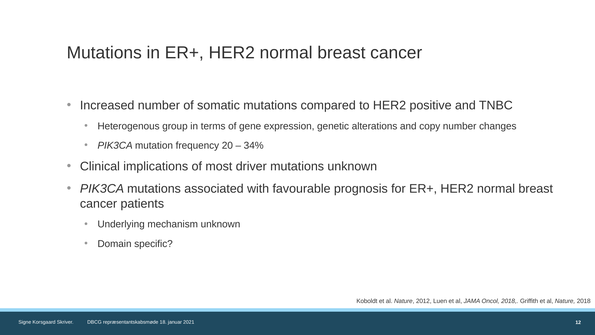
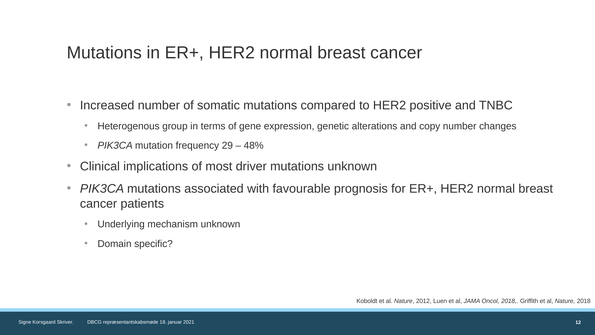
20: 20 -> 29 (227, 145)
34%: 34% -> 48% (254, 145)
